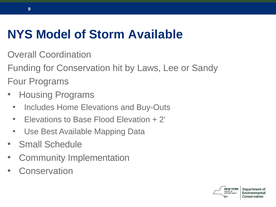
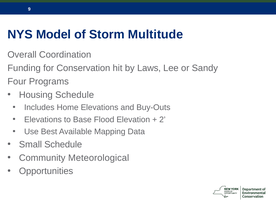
Storm Available: Available -> Multitude (156, 34)
Housing Programs: Programs -> Schedule (75, 95)
Implementation: Implementation -> Meteorological (99, 158)
Conservation: Conservation -> Opportunities (46, 171)
